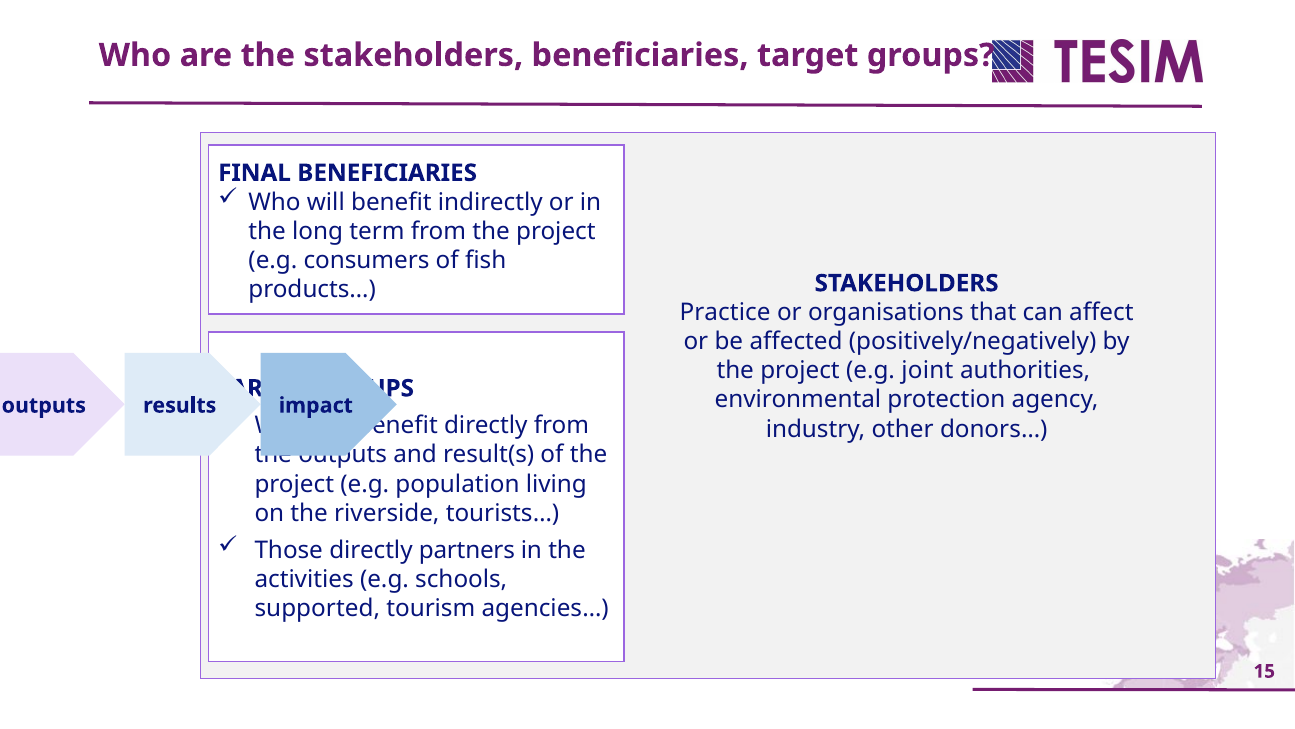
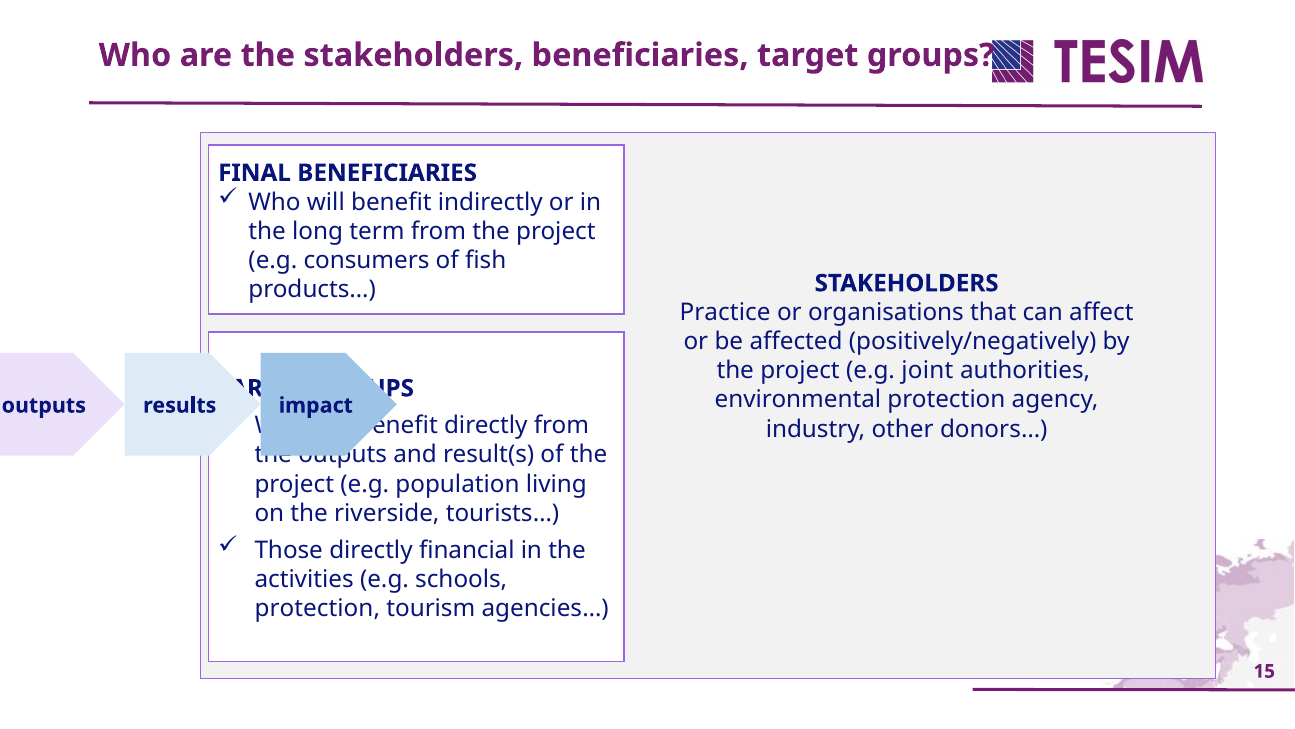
partners: partners -> financial (467, 550)
supported: supported -> protection (317, 608)
